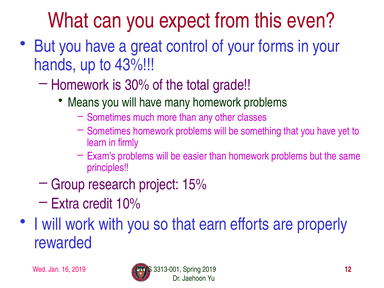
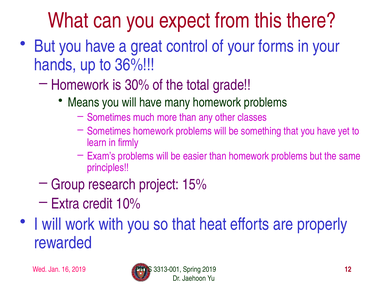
even: even -> there (311, 21)
43%: 43% -> 36% (135, 65)
earn: earn -> heat (213, 224)
